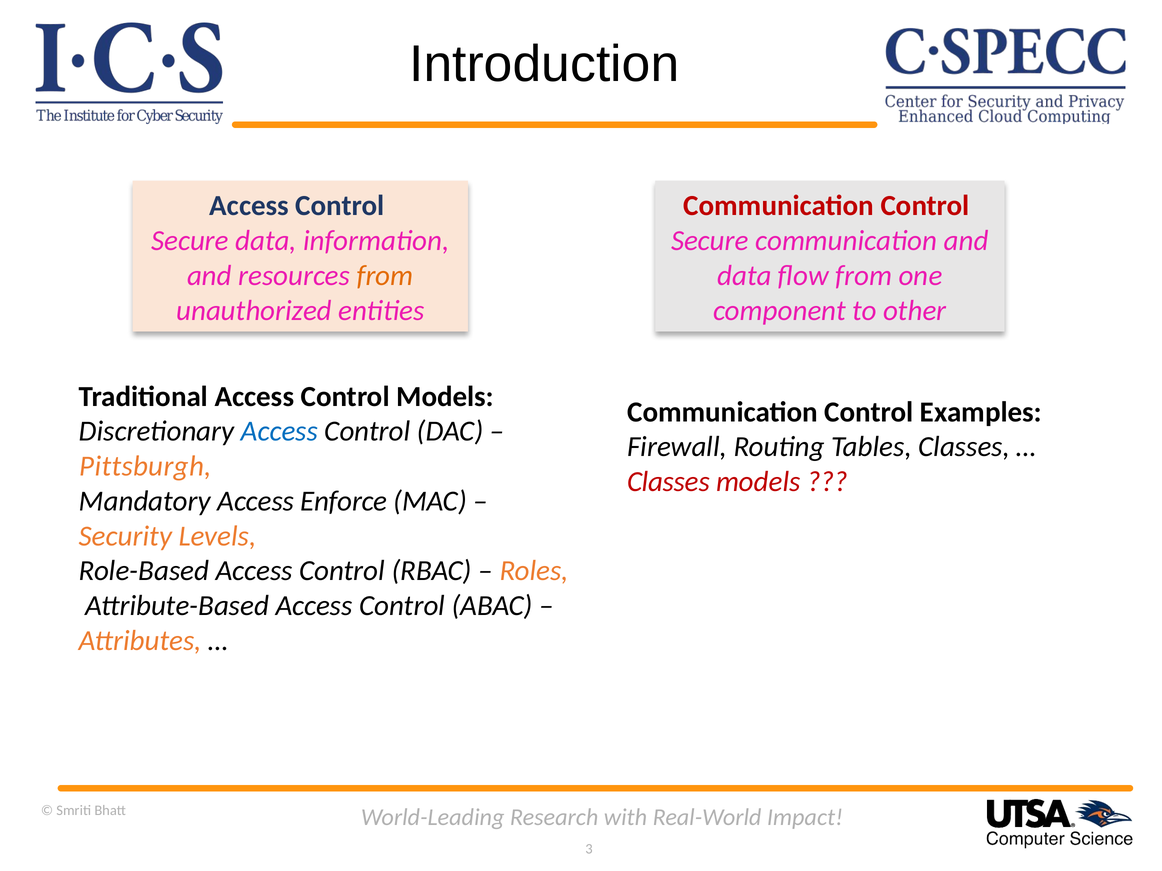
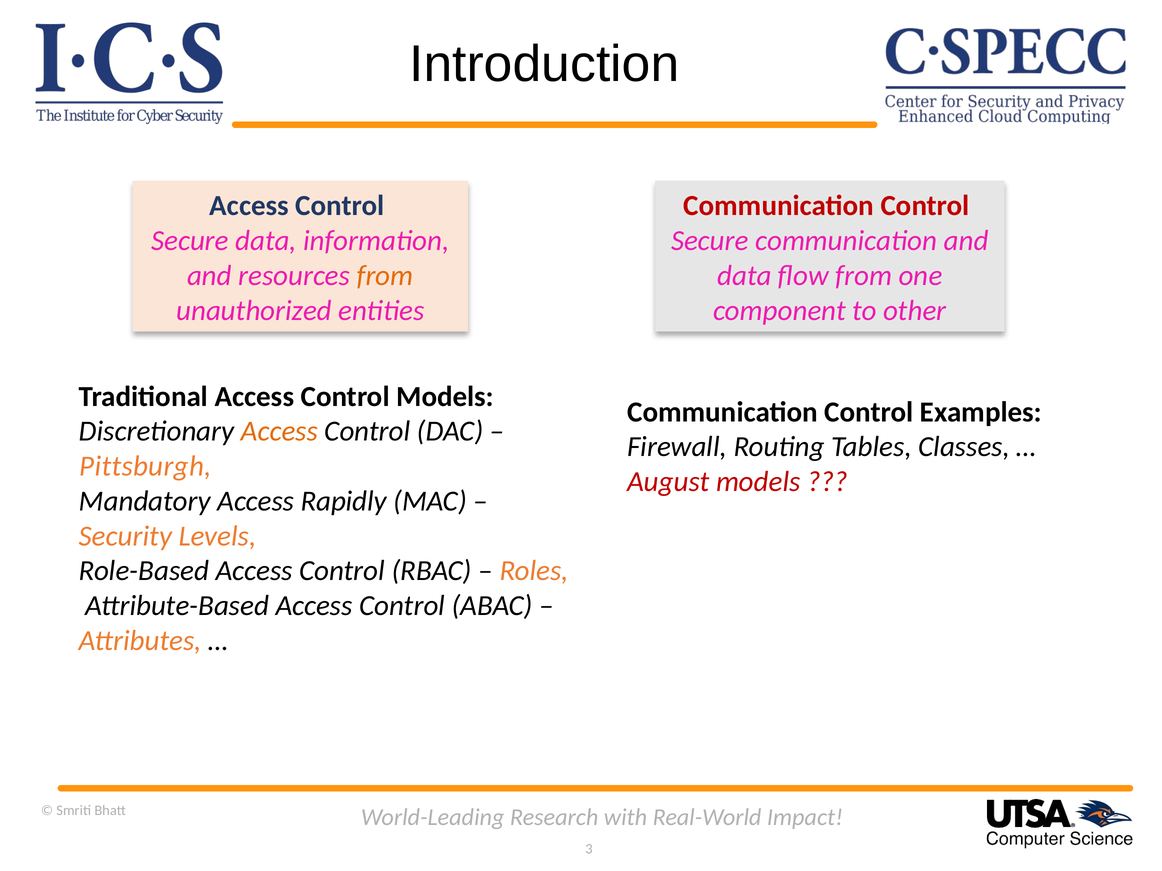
Access colour: blue -> orange (279, 432)
Classes: Classes -> August (668, 482)
Enforce: Enforce -> Rapidly (344, 501)
